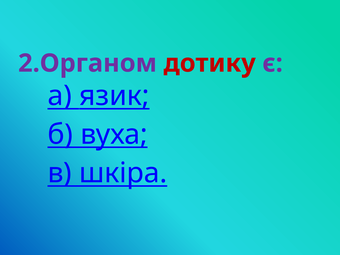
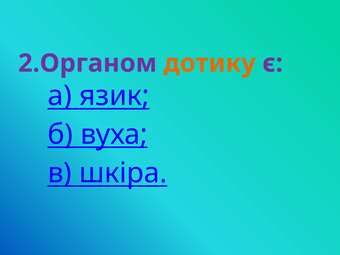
дотику colour: red -> orange (210, 63)
